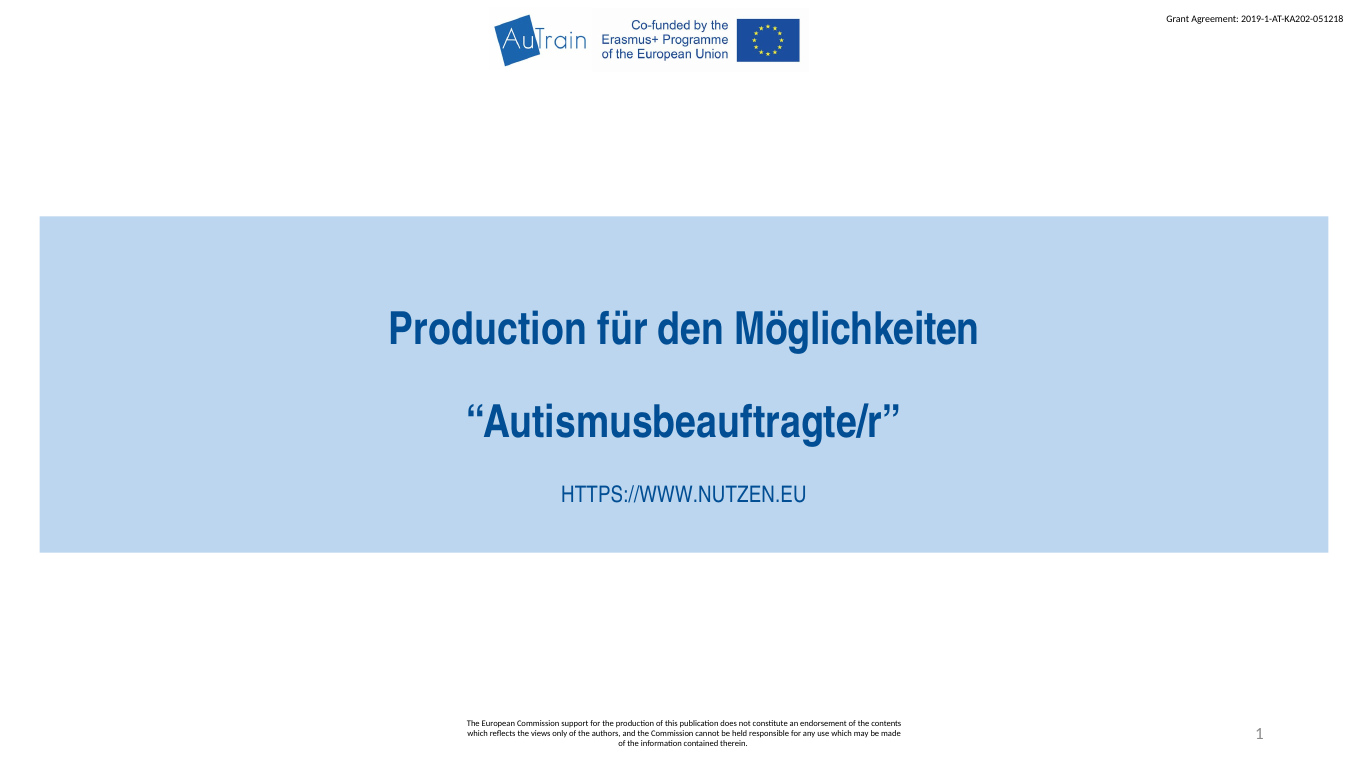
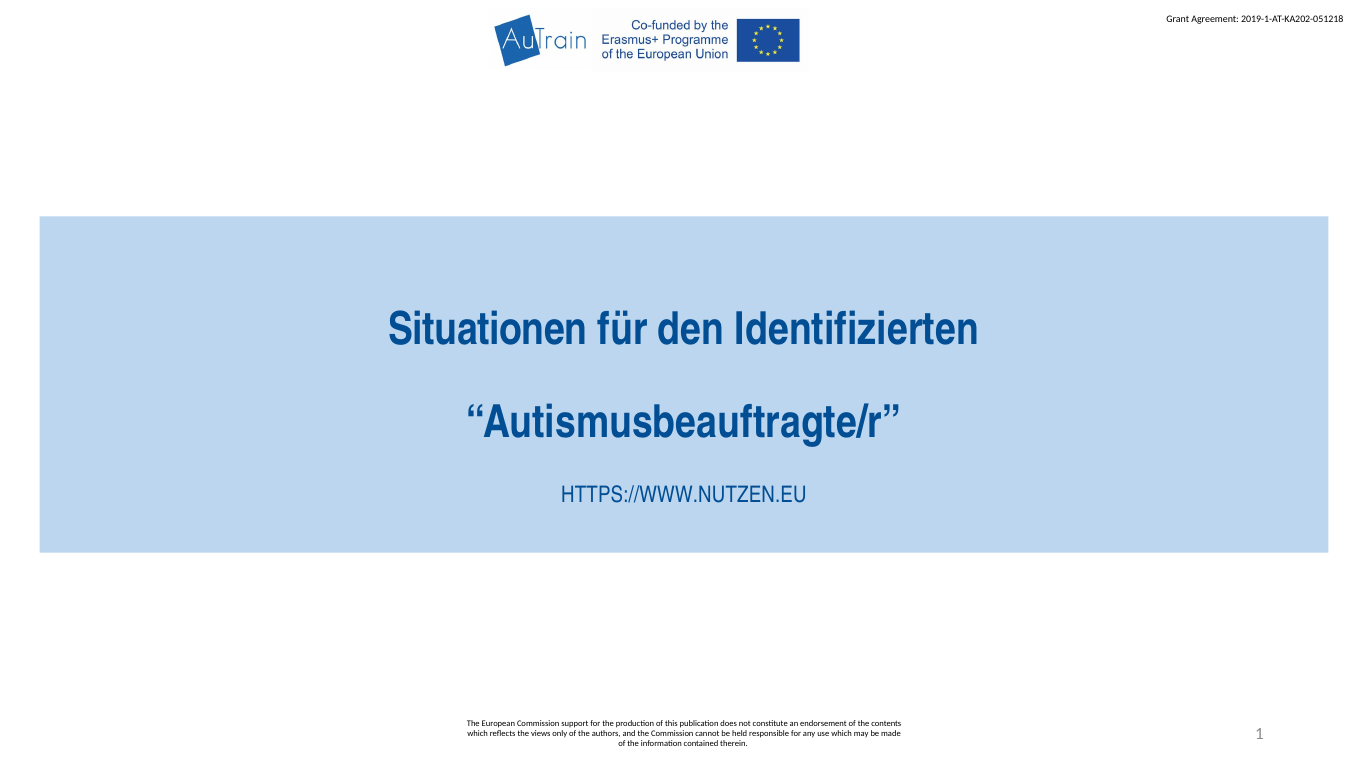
Production: Production -> Situationen (488, 330)
Möglichkeiten: Möglichkeiten -> Identifizierten (857, 330)
